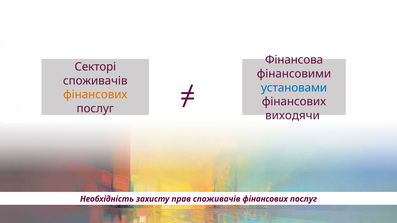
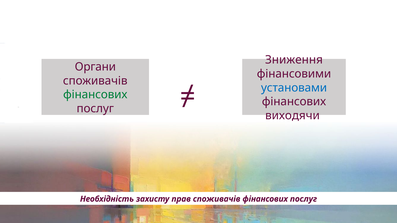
Фінансова: Фінансова -> Зниження (294, 60)
Секторі: Секторі -> Органи (95, 67)
фінансових colour: orange -> green (95, 95)
